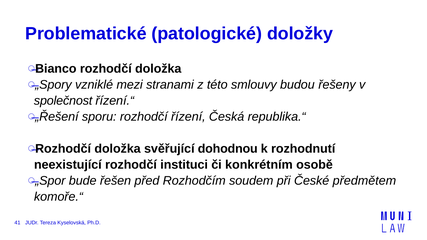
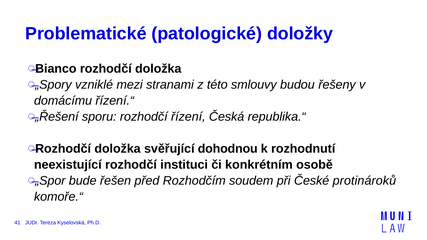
společnost: společnost -> domácímu (63, 101)
předmětem: předmětem -> protinároků (364, 181)
